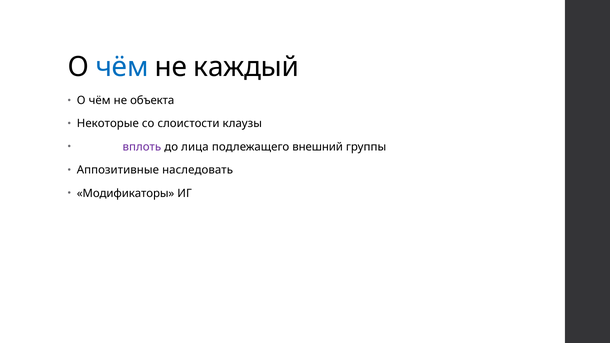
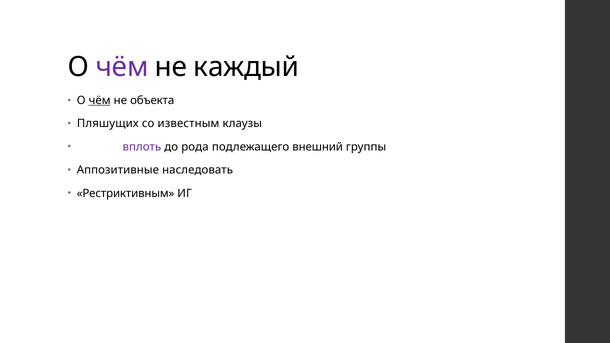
чём colour: blue -> purple (122, 67)
чём underline: none -> present (100, 100)
Некоторые: Некоторые -> Пляшущих (108, 124)
слоистости: слоистости -> известным (188, 124)
лица: лица -> рода (195, 147)
Модификаторы: Модификаторы -> Рестриктивным (126, 193)
